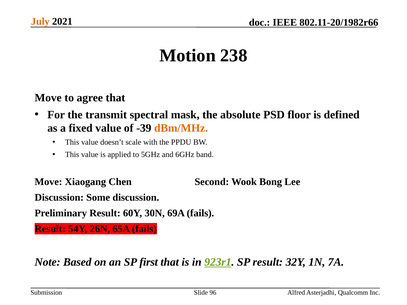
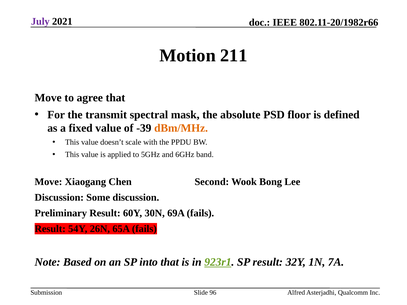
July colour: orange -> purple (40, 22)
238: 238 -> 211 (234, 55)
first: first -> into (149, 262)
